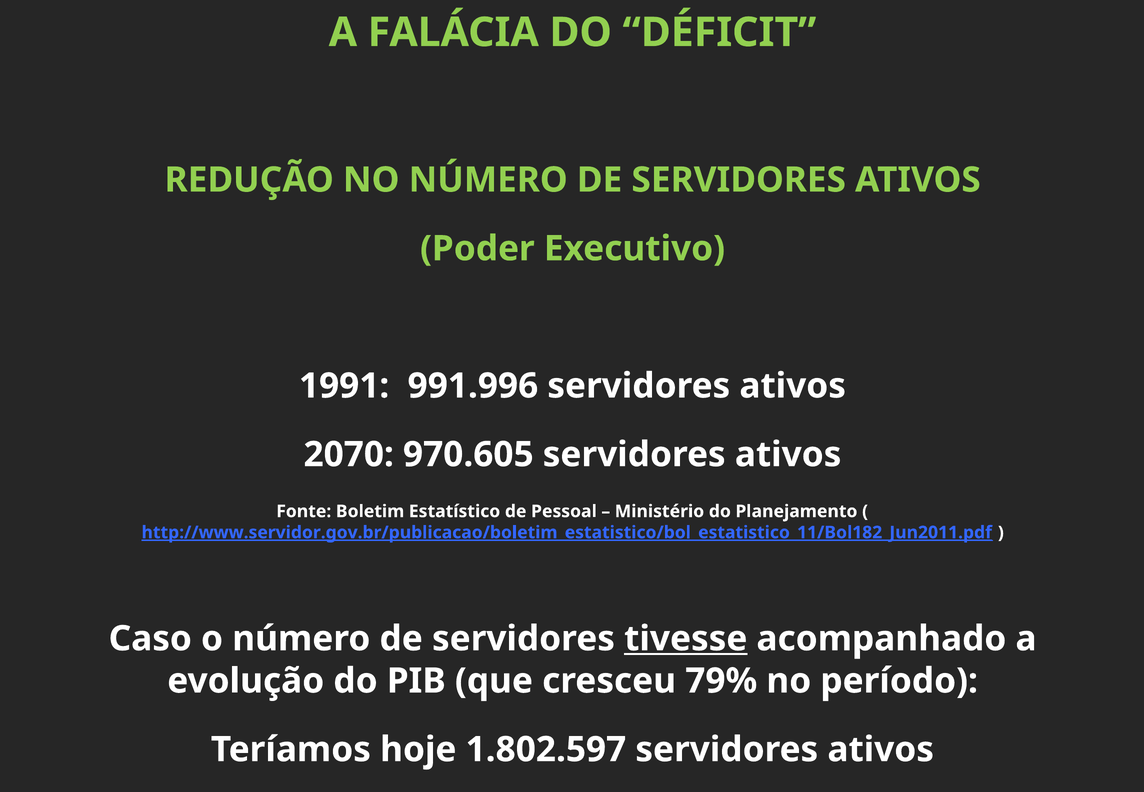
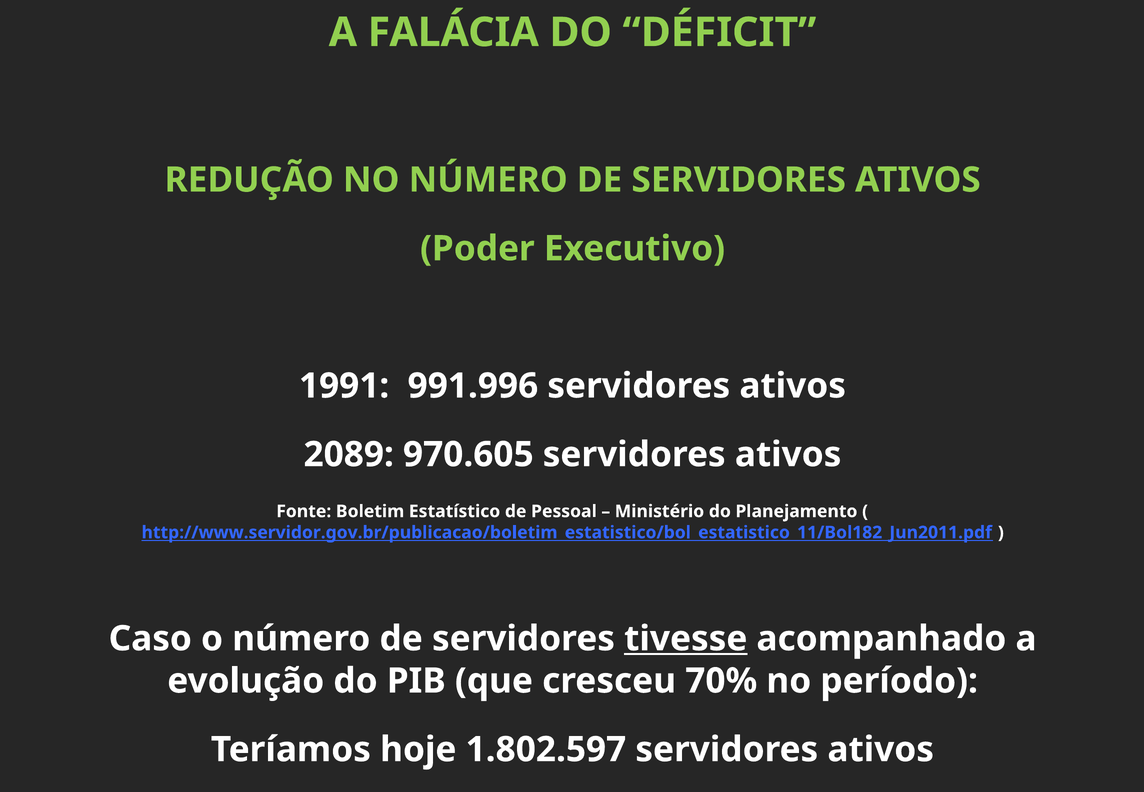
2070: 2070 -> 2089 (349, 455)
http://www.servidor.gov.br/publicacao/boletim_estatistico/bol_estatistico_11/Bol182_Jun2011.pdf underline: present -> none (567, 533)
79%: 79% -> 70% (721, 681)
